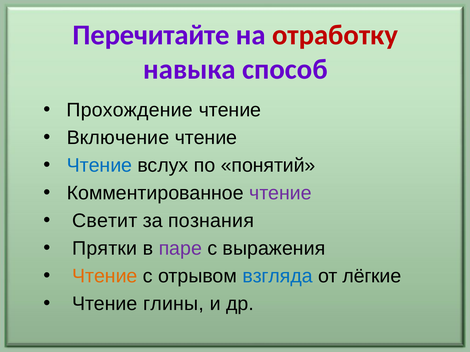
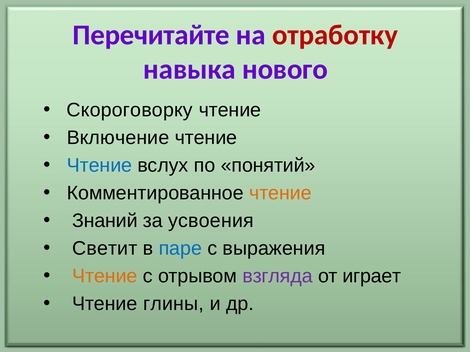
способ: способ -> нового (285, 69)
Прохождение: Прохождение -> Скороговорку (130, 110)
чтение colour: purple -> orange (280, 193)
Светит: Светит -> Знаний (105, 221)
познания: познания -> усвоения (211, 221)
Прятки: Прятки -> Светит (105, 249)
паре colour: purple -> blue (180, 249)
взгляда colour: blue -> purple (278, 276)
лёгкие: лёгкие -> играет (372, 276)
